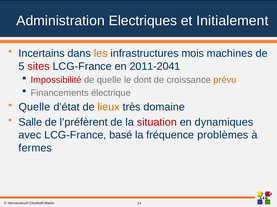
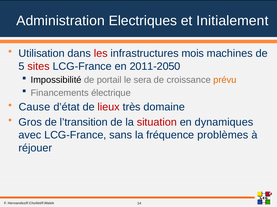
Incertains: Incertains -> Utilisation (42, 54)
les colour: orange -> red (101, 54)
2011-2041: 2011-2041 -> 2011-2050 (155, 67)
Impossibilité colour: red -> black (56, 80)
de quelle: quelle -> portail (109, 80)
dont: dont -> sera (143, 80)
Quelle: Quelle -> Cause (34, 107)
lieux colour: orange -> red (109, 107)
Salle: Salle -> Gros (30, 123)
l’préfèrent: l’préfèrent -> l’transition (84, 123)
basé: basé -> sans (121, 135)
fermes: fermes -> réjouer (35, 148)
